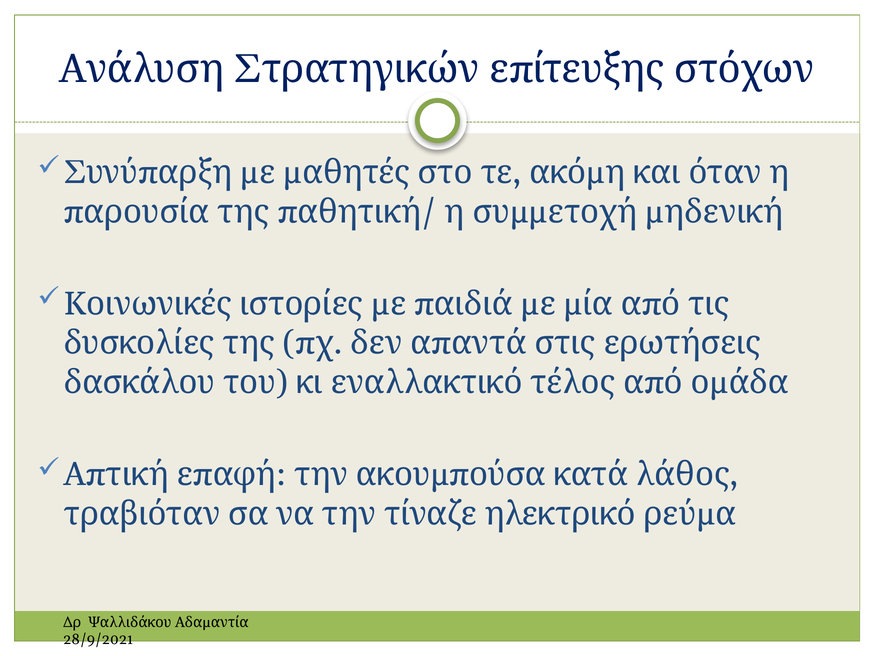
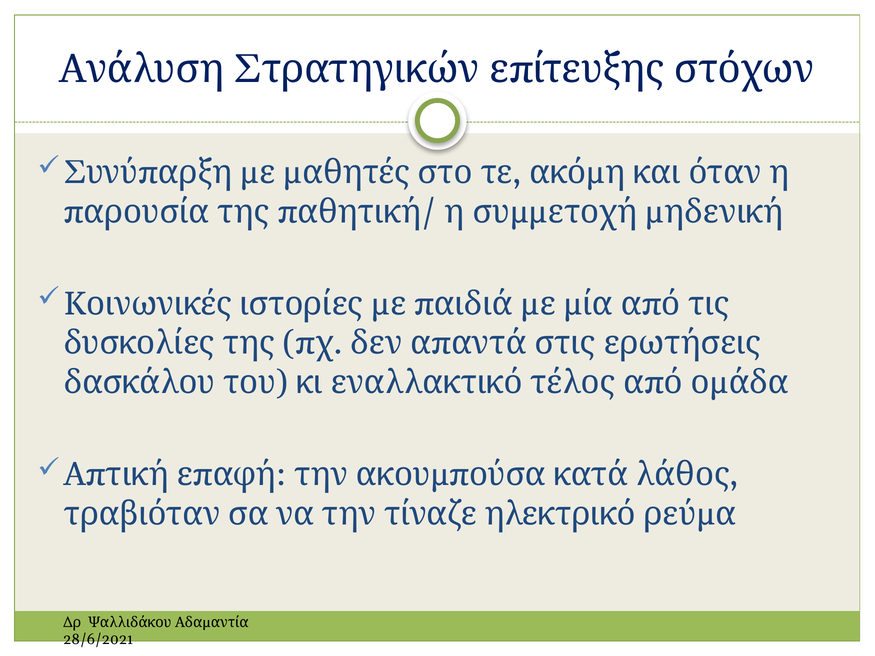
28/9/2021: 28/9/2021 -> 28/6/2021 (98, 640)
